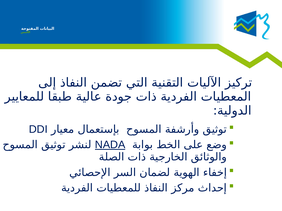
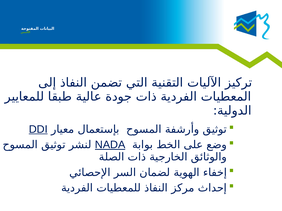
DDI underline: none -> present (38, 130)
